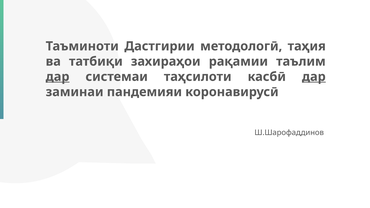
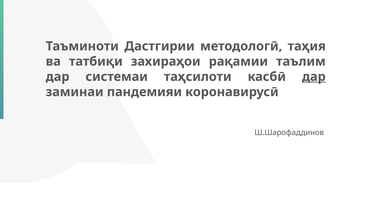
дар underline: present -> none (58, 77)
